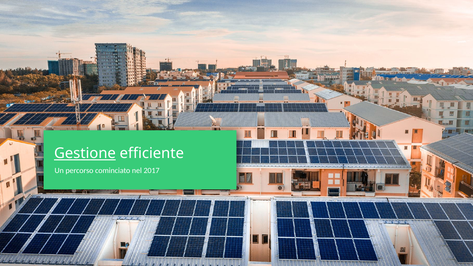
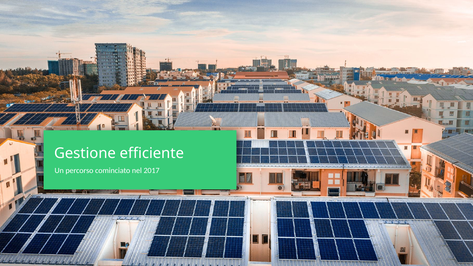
Gestione underline: present -> none (85, 153)
